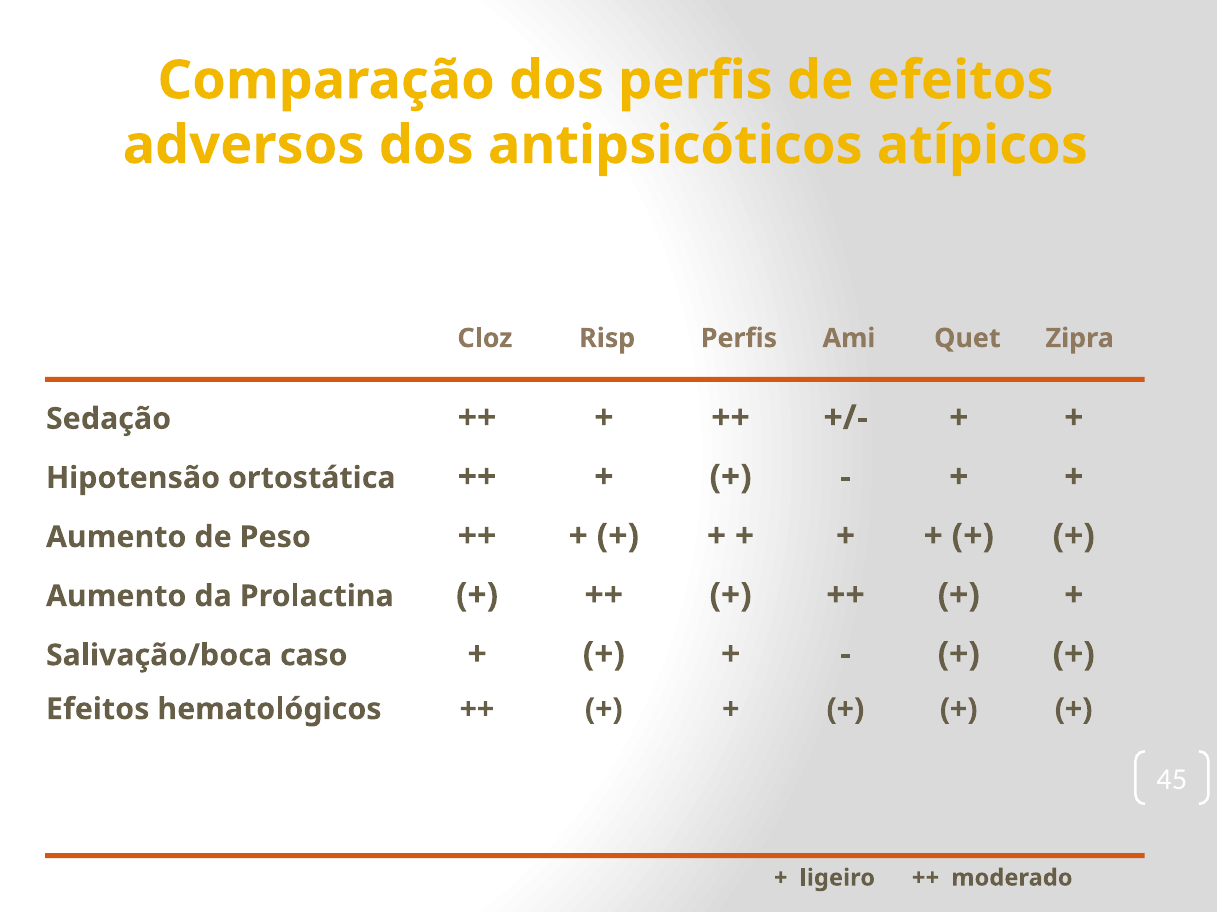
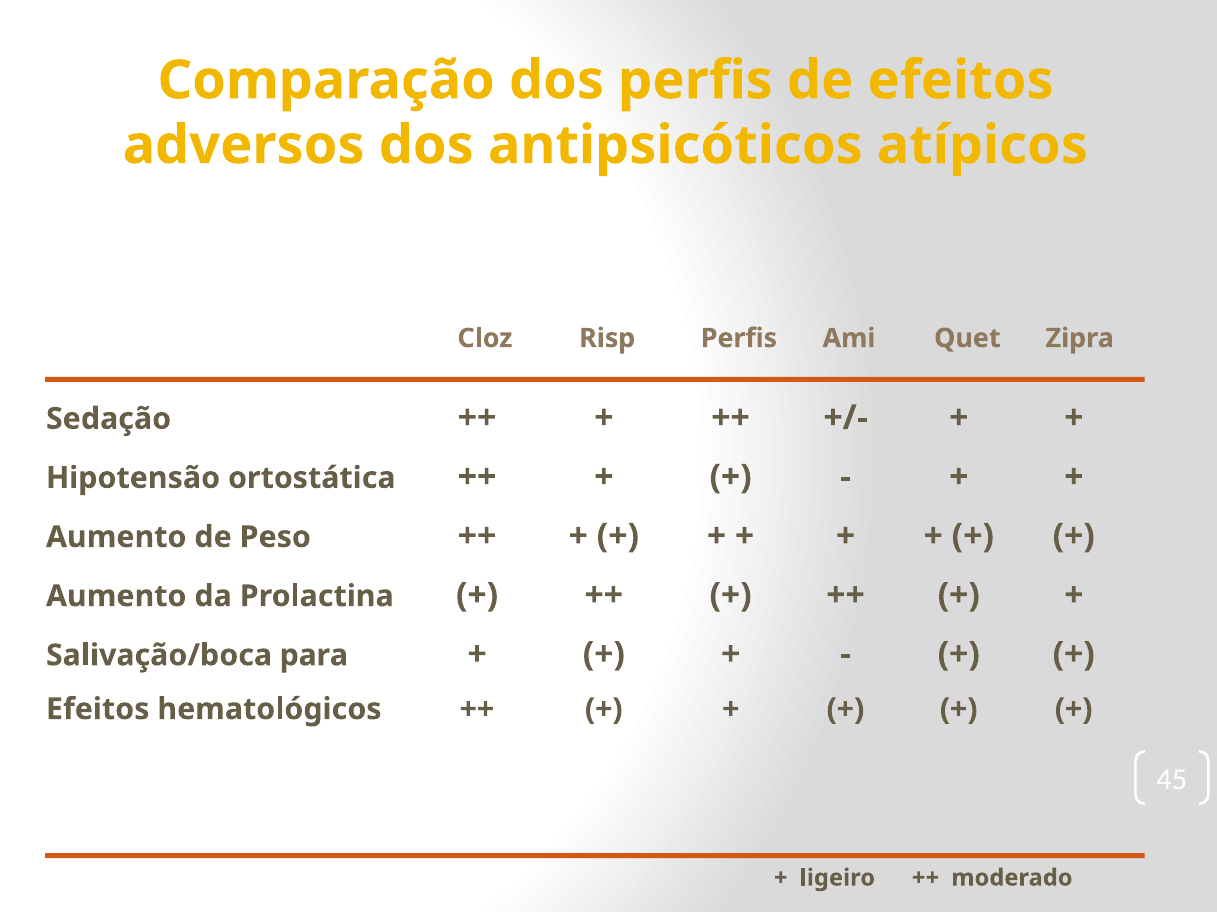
caso: caso -> para (314, 656)
